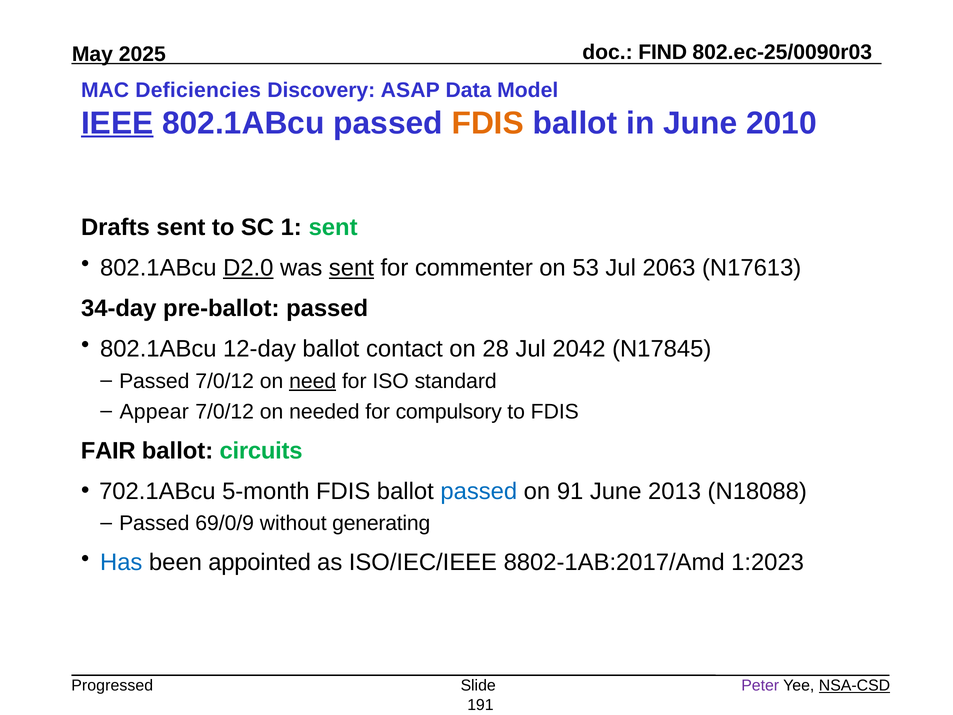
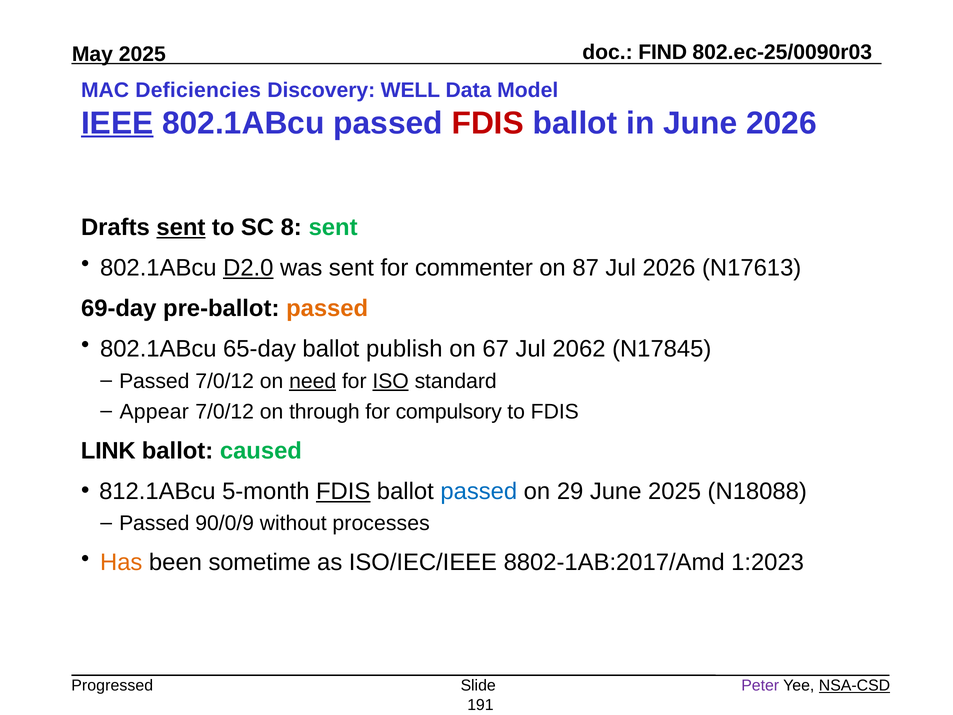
ASAP: ASAP -> WELL (410, 90)
FDIS colour: orange -> red (488, 123)
June 2010: 2010 -> 2026 (781, 123)
sent underline: none -> present (181, 227)
1: 1 -> 8 (291, 227)
sent underline: present -> none (351, 268)
53: 53 -> 87 (586, 268)
Jul 2063: 2063 -> 2026 (669, 268)
34-day: 34-day -> 69-day (119, 308)
passed colour: black -> orange (327, 308)
12-day: 12-day -> 65-day (260, 349)
contact: contact -> publish (404, 349)
28: 28 -> 67 (496, 349)
2042: 2042 -> 2062 (579, 349)
ISO underline: none -> present (391, 381)
needed: needed -> through (324, 412)
FAIR: FAIR -> LINK (108, 451)
circuits: circuits -> caused (261, 451)
702.1ABcu: 702.1ABcu -> 812.1ABcu (157, 491)
FDIS underline: none -> present (343, 491)
91: 91 -> 29 (570, 491)
June 2013: 2013 -> 2025 (675, 491)
69/0/9: 69/0/9 -> 90/0/9 (225, 523)
generating: generating -> processes (381, 523)
Has colour: blue -> orange (121, 562)
appointed: appointed -> sometime (260, 562)
